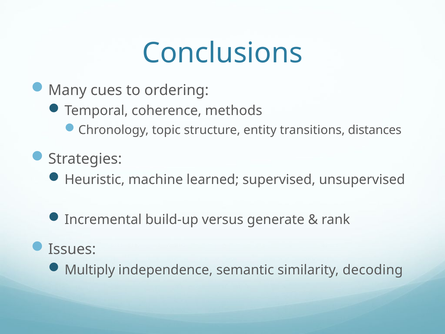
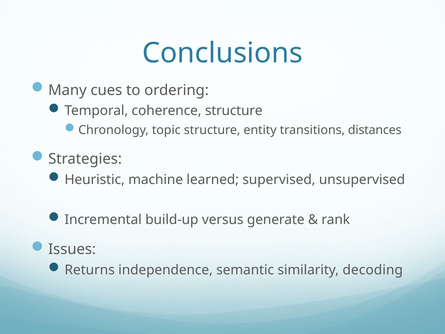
coherence methods: methods -> structure (234, 111)
Multiply: Multiply -> Returns (90, 270)
